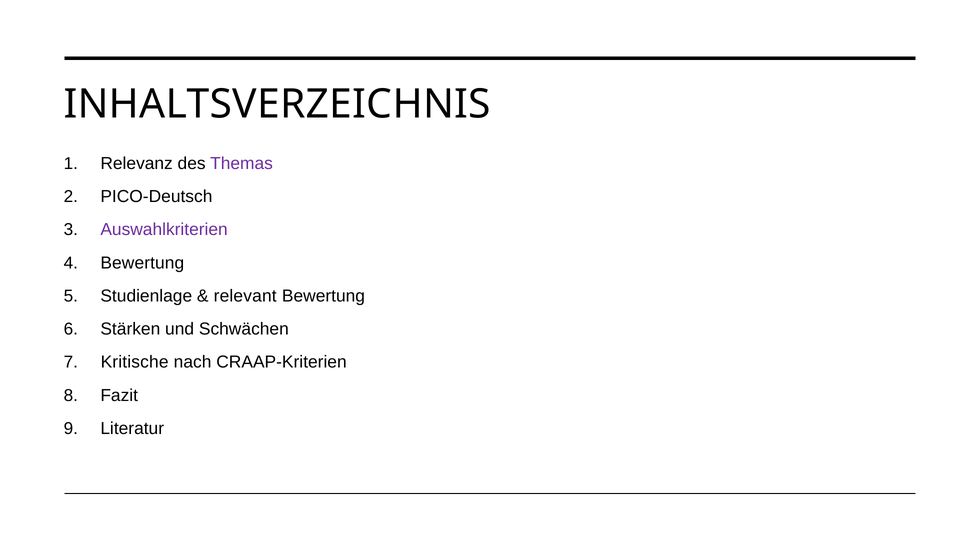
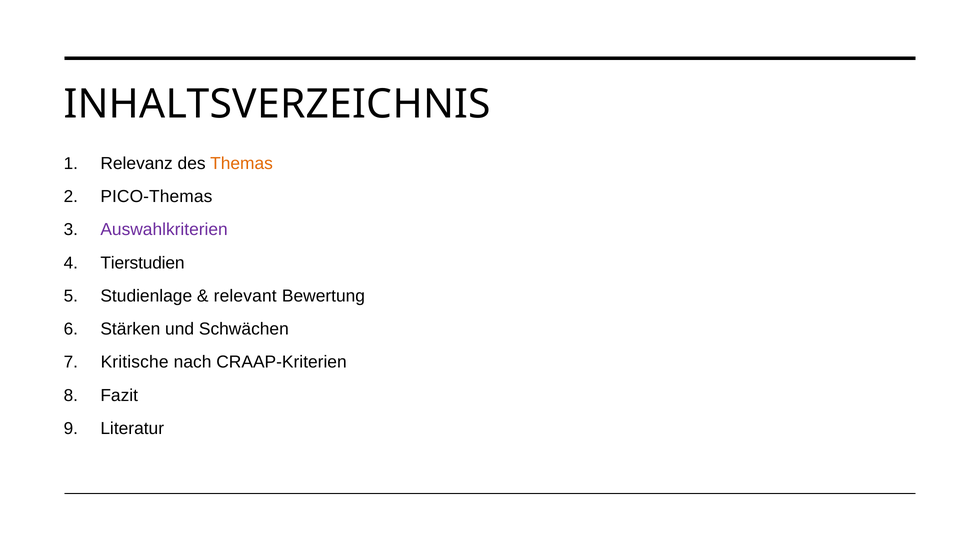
Themas colour: purple -> orange (242, 164)
PICO-Deutsch: PICO-Deutsch -> PICO-Themas (156, 197)
Bewertung: Bewertung -> Tierstudien (142, 263)
